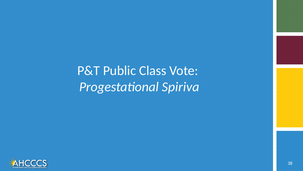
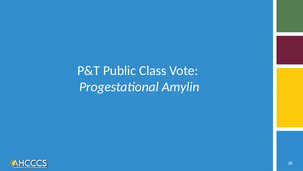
Spiriva: Spiriva -> Amylin (181, 87)
